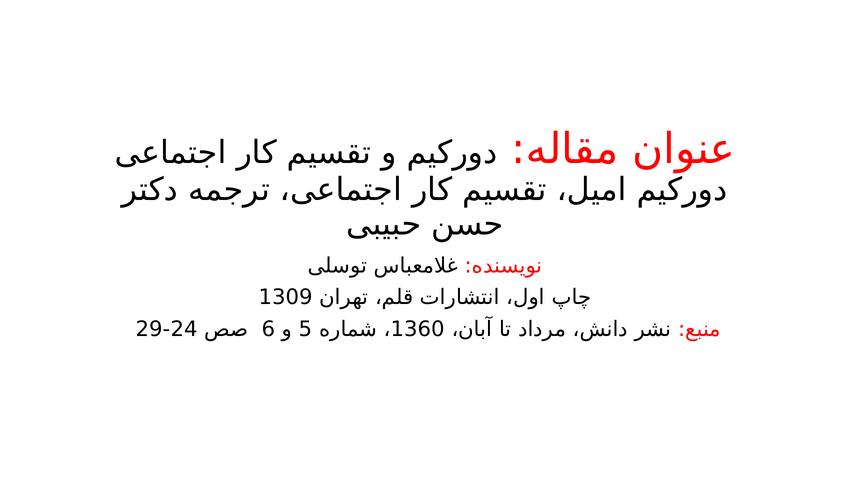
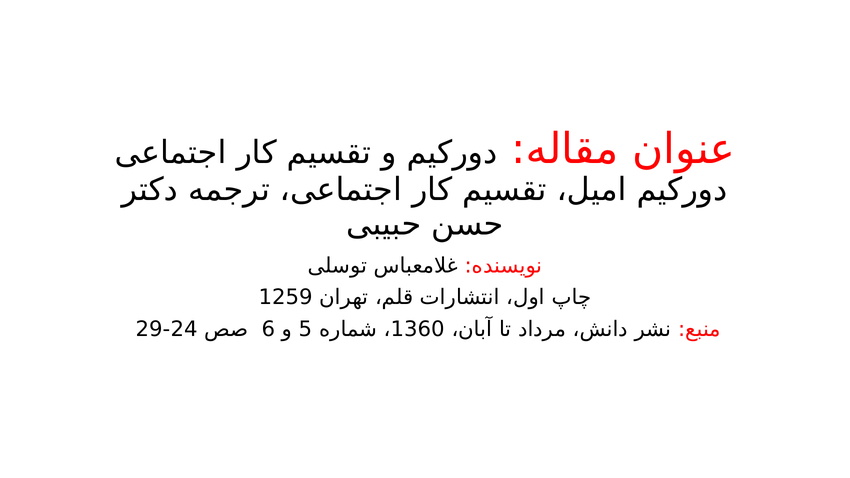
1309: 1309 -> 1259 (286, 297)
